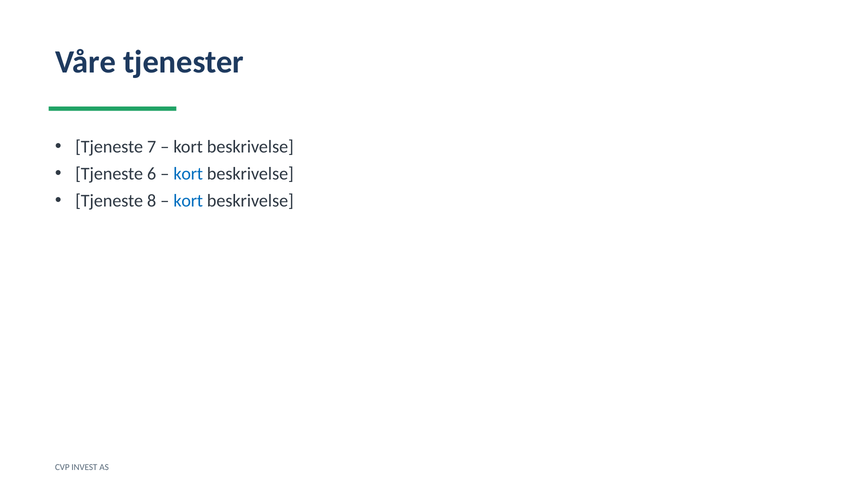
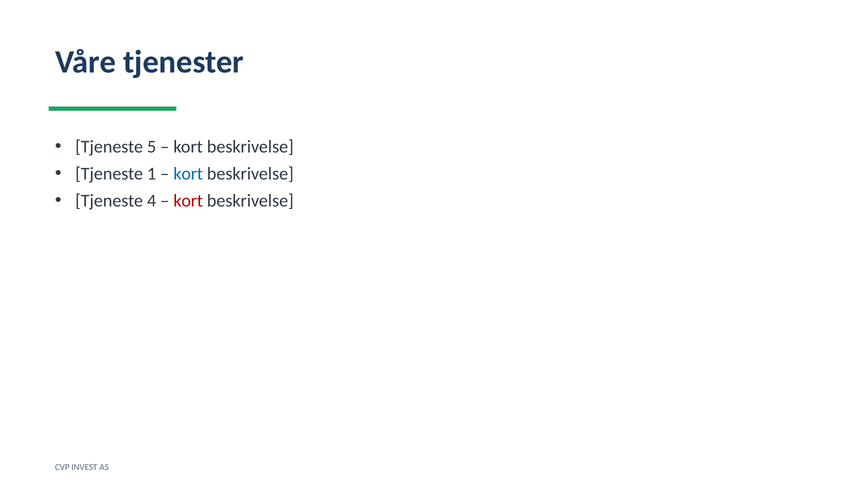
7: 7 -> 5 (152, 147)
6: 6 -> 1 (152, 174)
8: 8 -> 4 (152, 201)
kort colour: blue -> red (188, 201)
